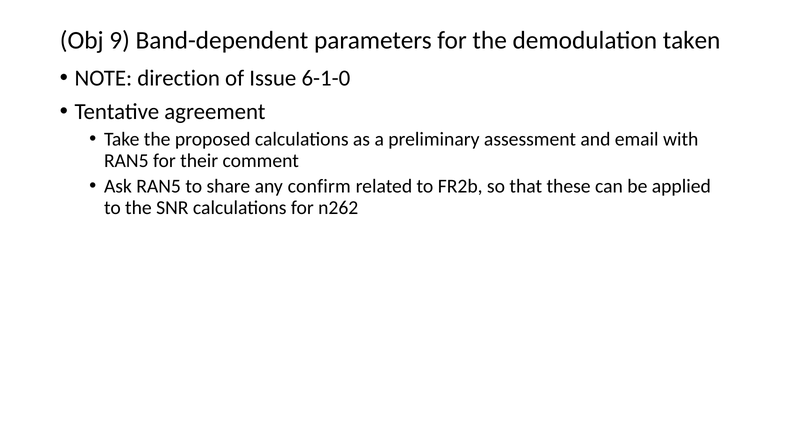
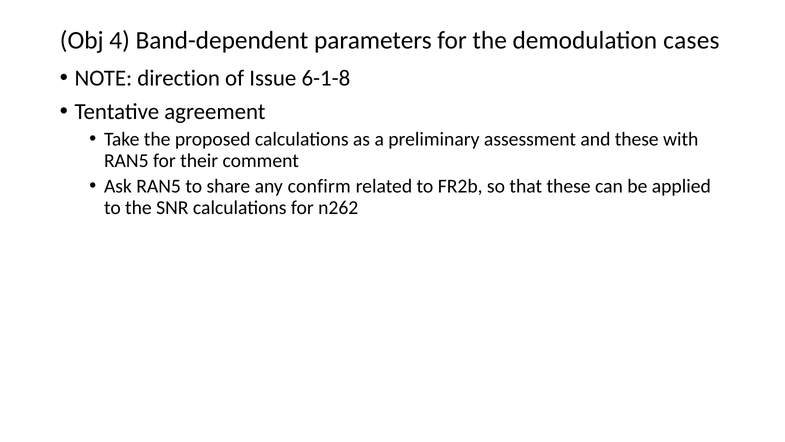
9: 9 -> 4 (120, 40)
taken: taken -> cases (691, 40)
6-1-0: 6-1-0 -> 6-1-8 (326, 78)
and email: email -> these (637, 139)
